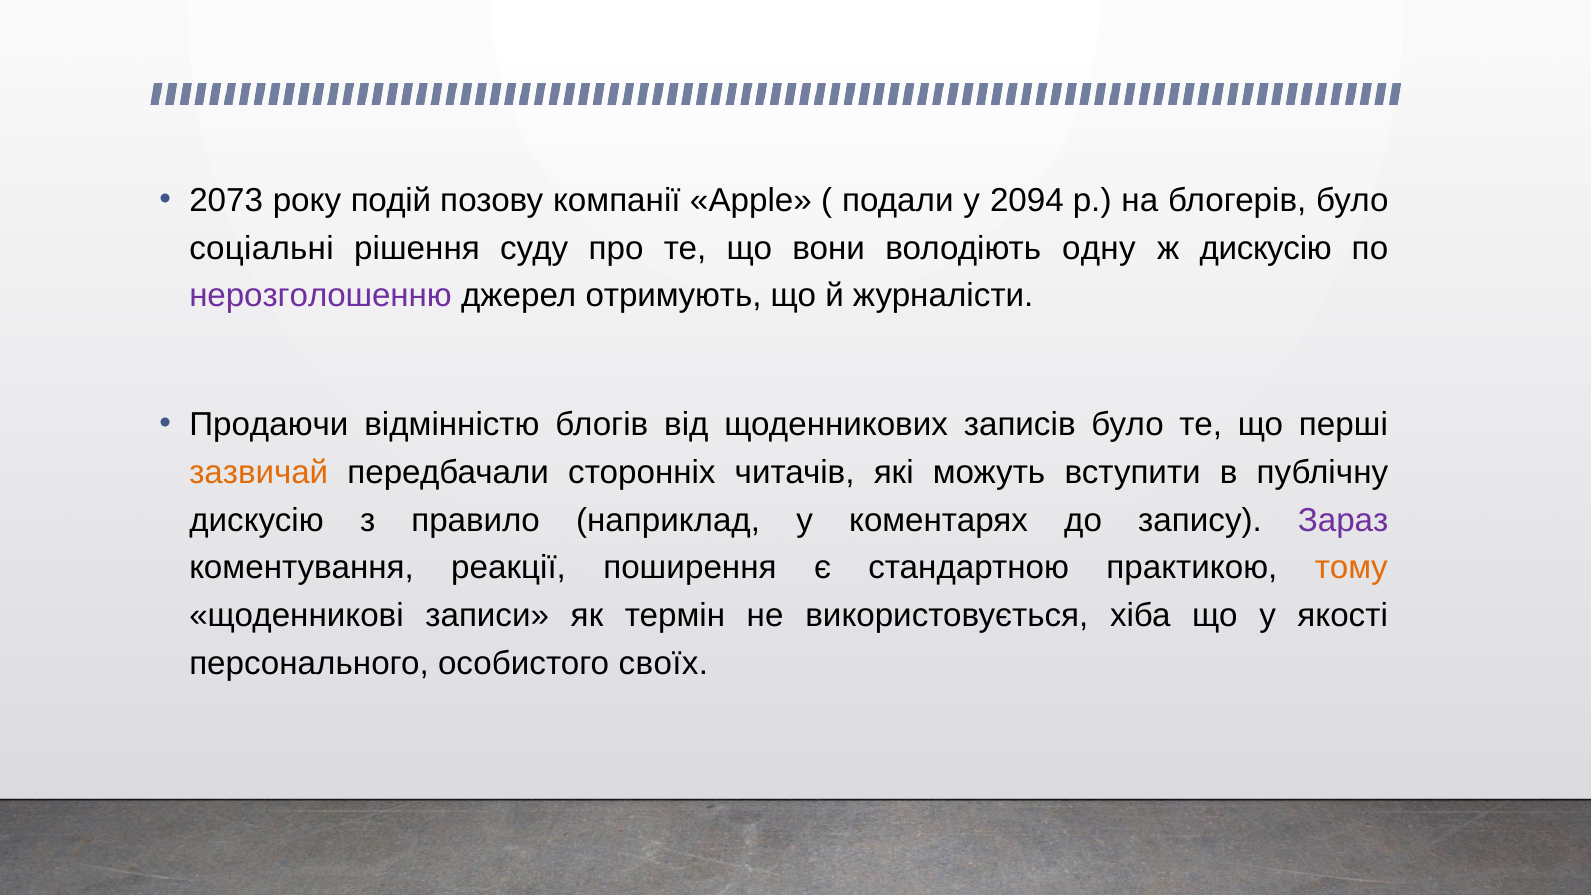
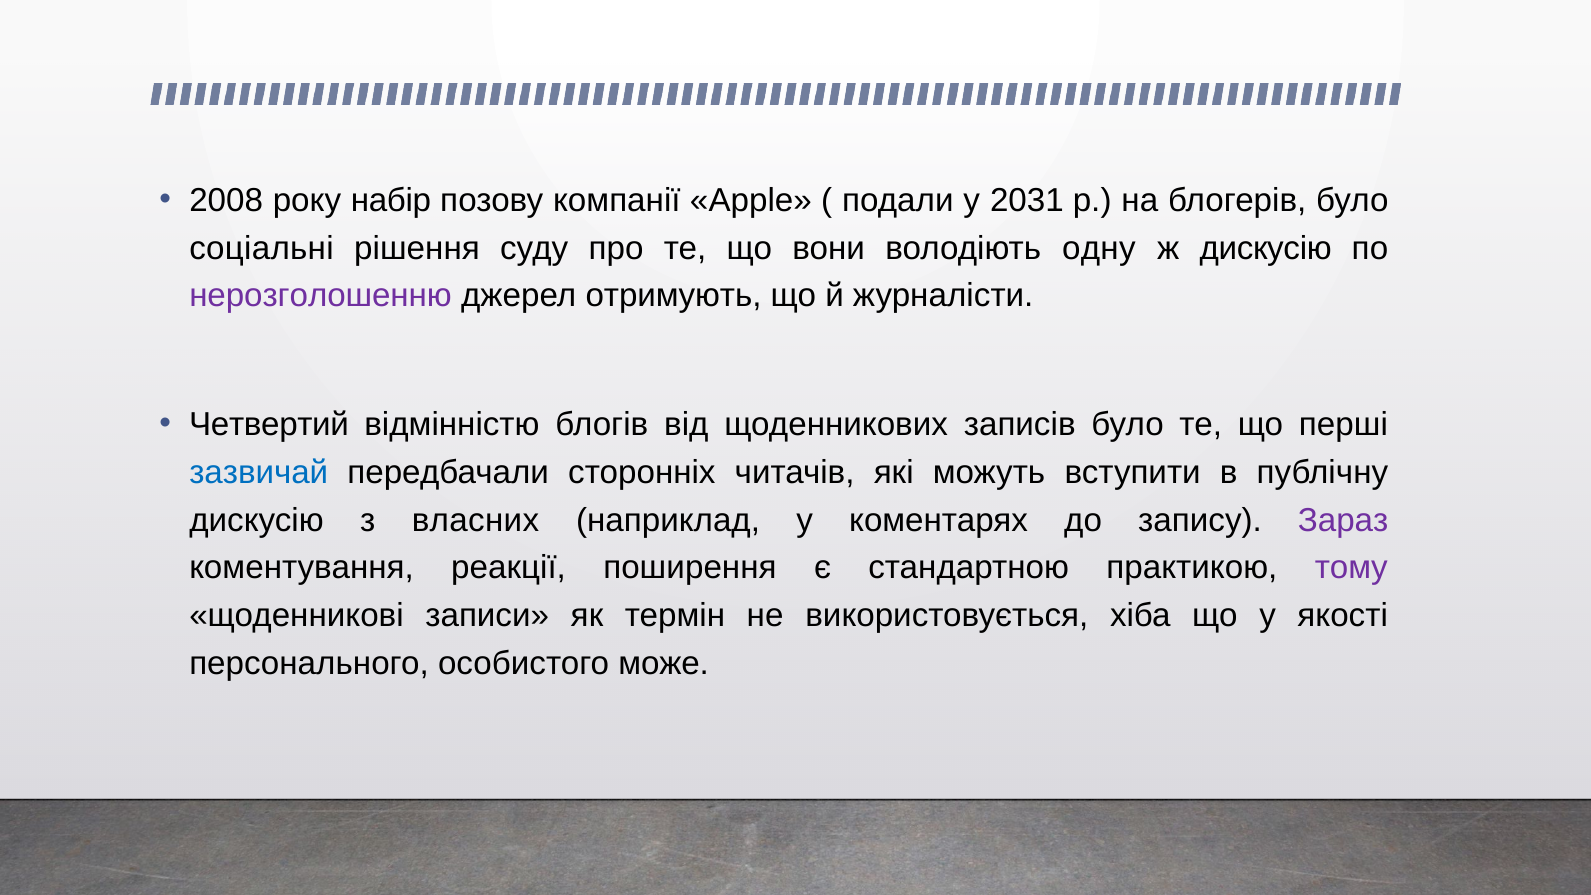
2073: 2073 -> 2008 (226, 201)
подій: подій -> набір (391, 201)
2094: 2094 -> 2031 (1027, 201)
Продаючи: Продаючи -> Четвертий (269, 425)
зазвичай colour: orange -> blue (259, 472)
правило: правило -> власних (475, 520)
тому colour: orange -> purple (1351, 568)
своїх: своїх -> може (664, 663)
